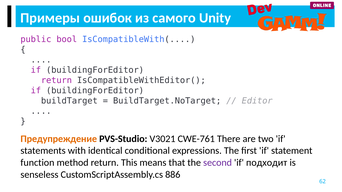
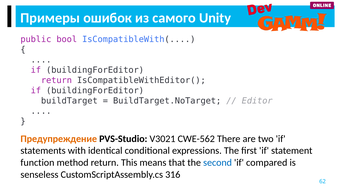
CWE-761: CWE-761 -> CWE-562 (196, 139)
second colour: purple -> blue (218, 163)
подходит: подходит -> compared (267, 163)
886: 886 -> 316 (173, 175)
